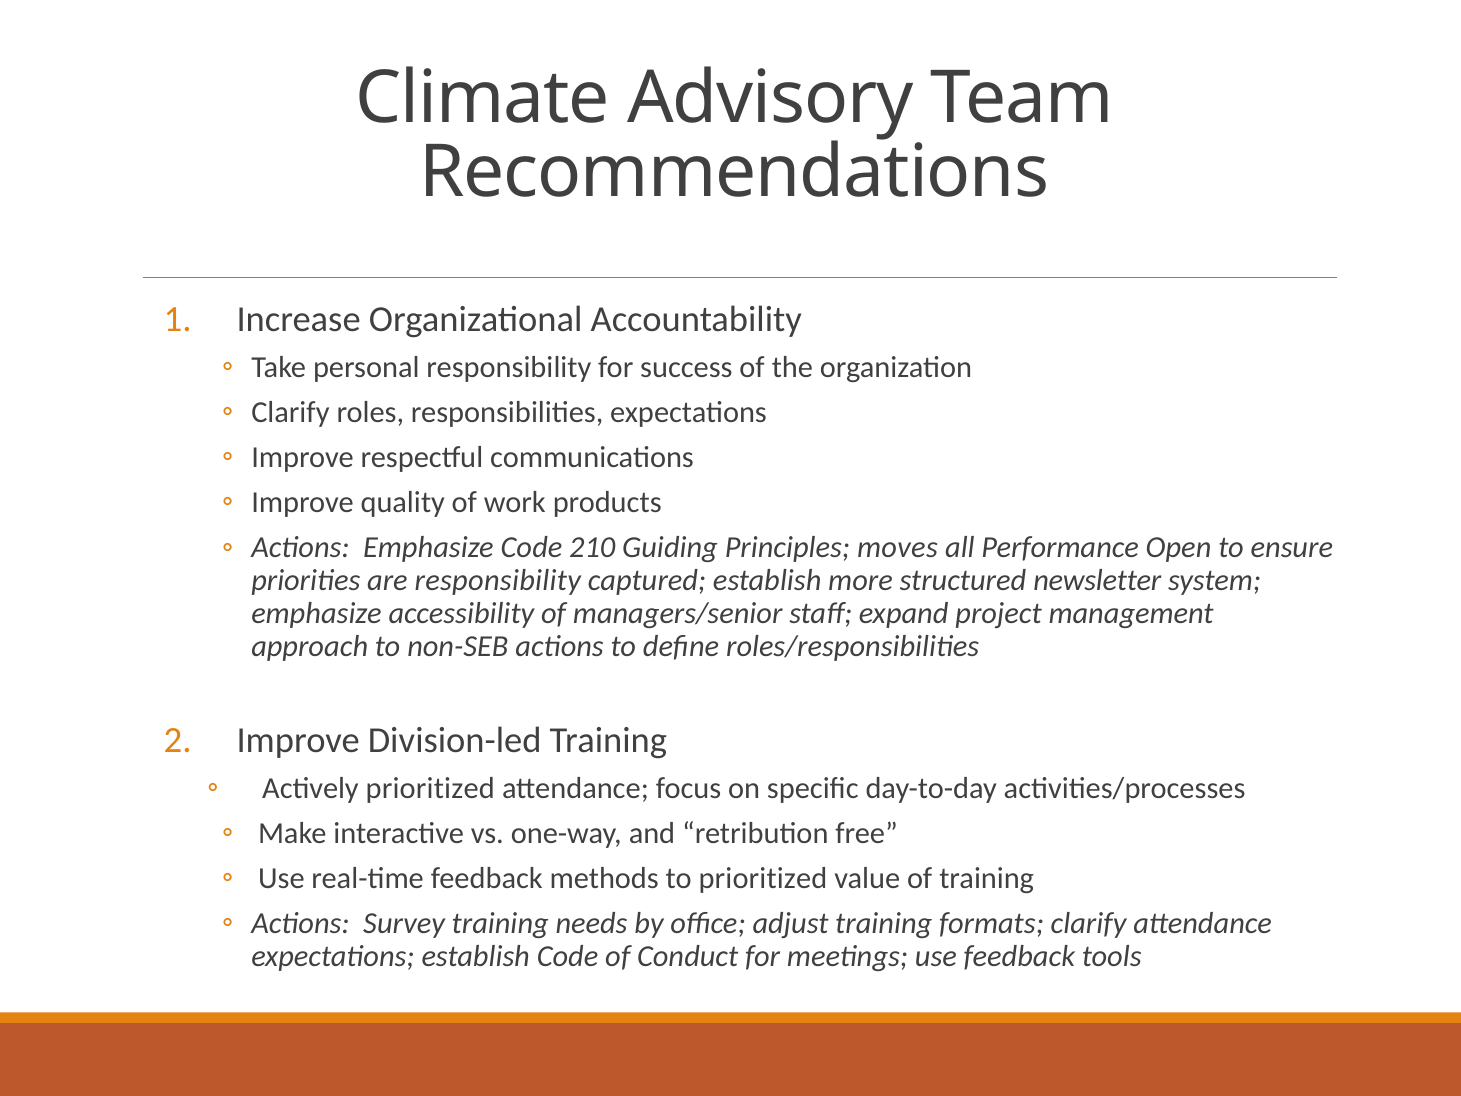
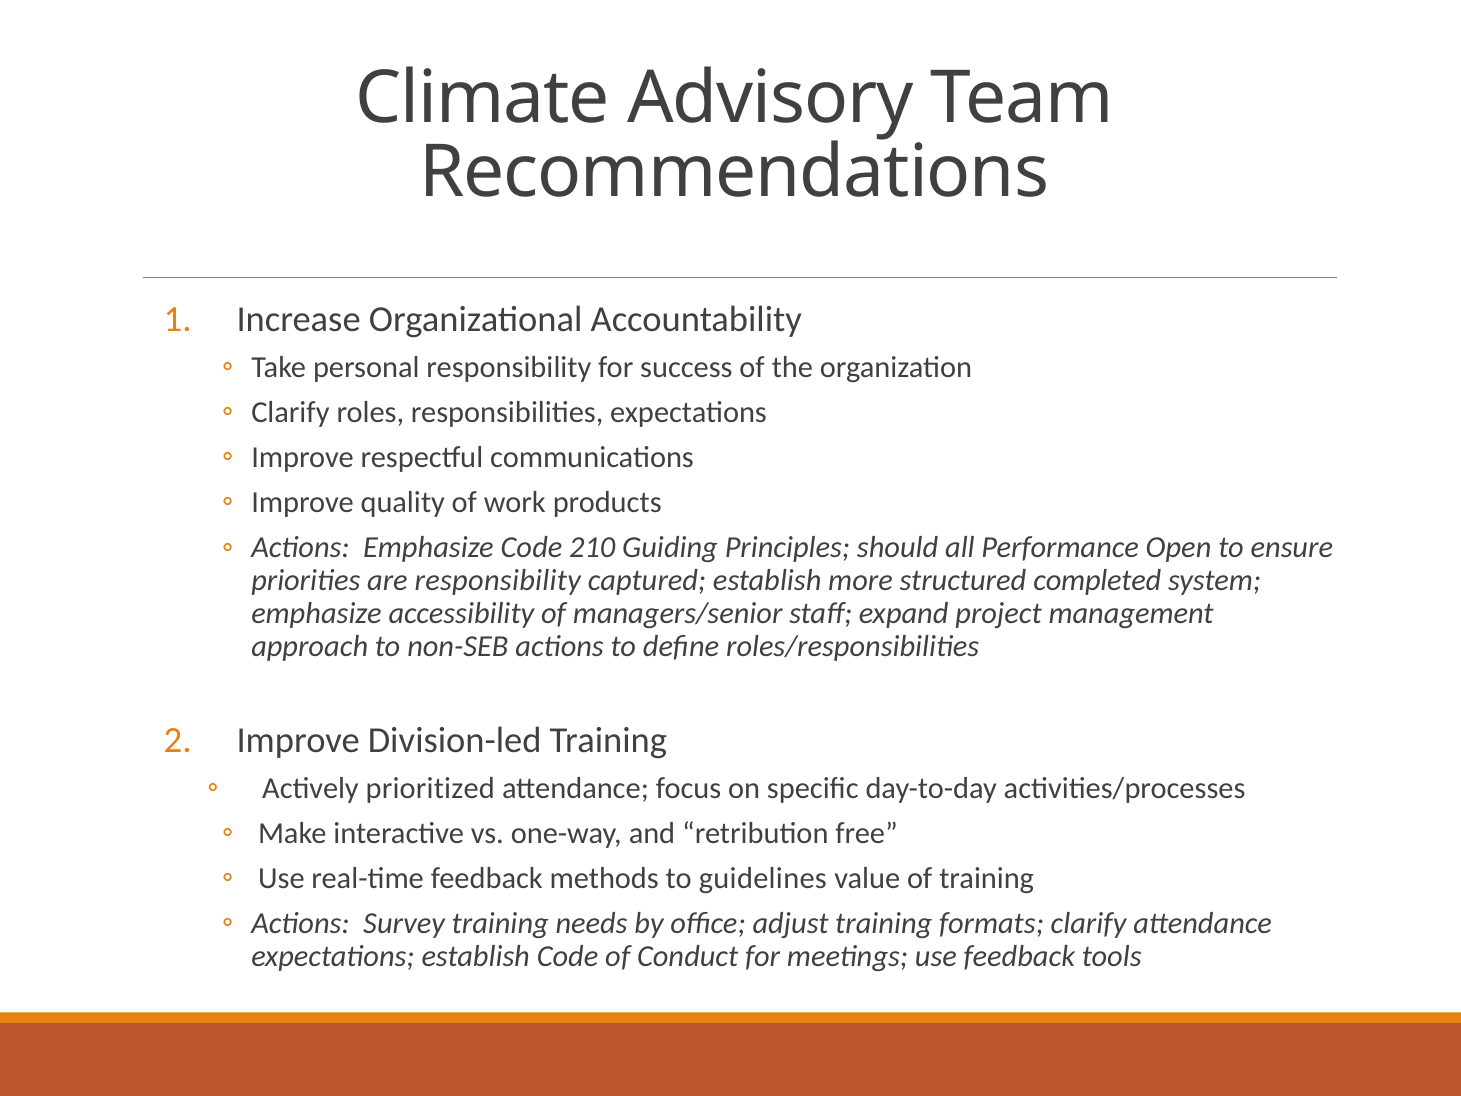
moves: moves -> should (898, 548)
newsletter: newsletter -> completed (1097, 581)
to prioritized: prioritized -> guidelines (763, 878)
